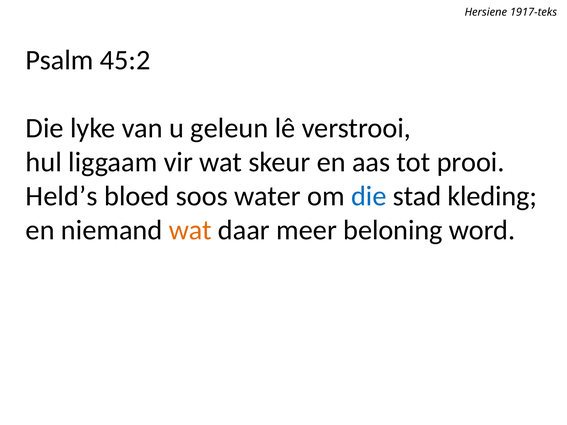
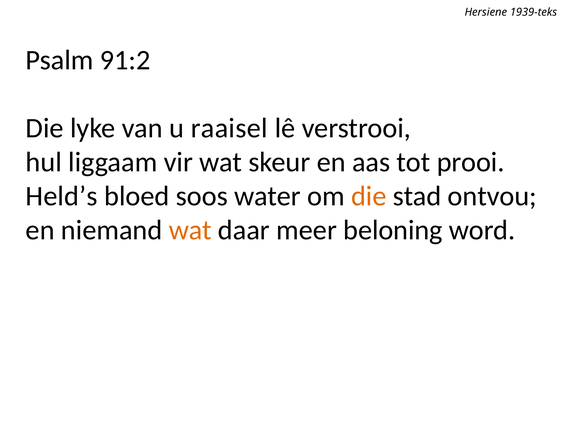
1917-teks: 1917-teks -> 1939-teks (534, 12)
45:2: 45:2 -> 91:2 (125, 60)
geleun: geleun -> raaisel (229, 128)
die colour: blue -> orange (369, 196)
kleding: kleding -> ontvou (492, 196)
